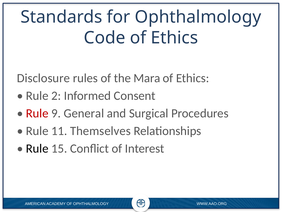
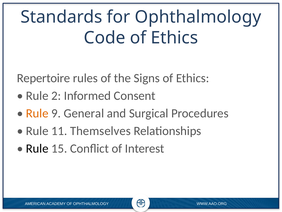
Disclosure: Disclosure -> Repertoire (44, 78)
Mara: Mara -> Signs (147, 78)
Rule colour: red -> orange (37, 113)
